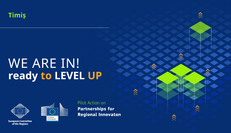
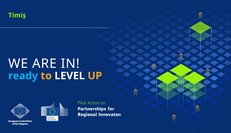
ready colour: white -> light blue (23, 76)
